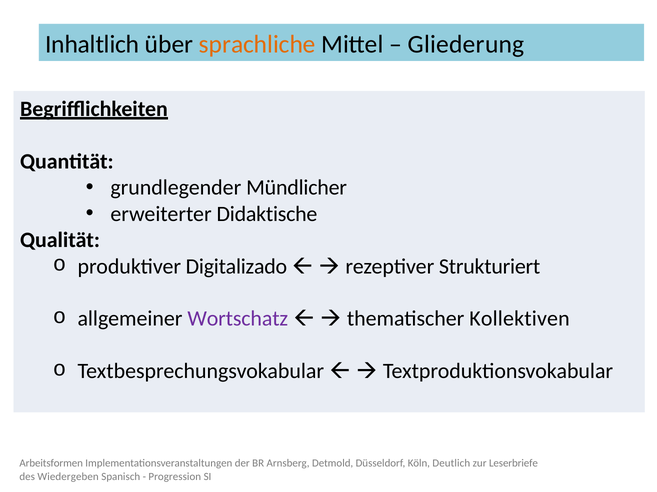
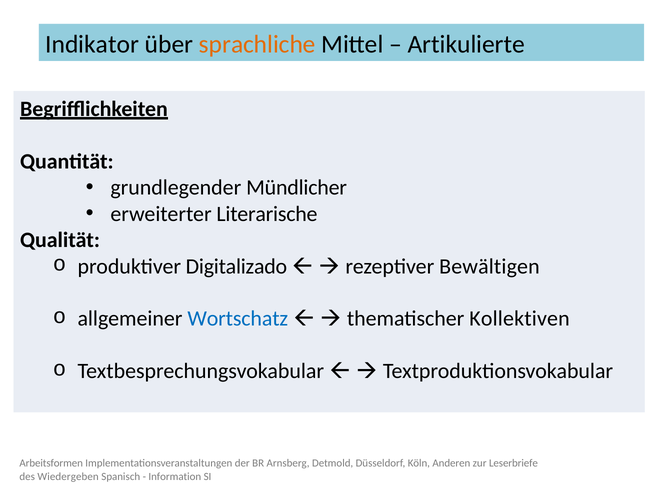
Inhaltlich: Inhaltlich -> Indikator (92, 44)
Gliederung: Gliederung -> Artikulierte (466, 44)
Didaktische: Didaktische -> Literarische (267, 214)
Strukturiert: Strukturiert -> Bewältigen (489, 267)
Wortschatz colour: purple -> blue (238, 319)
Deutlich: Deutlich -> Anderen (451, 464)
Progression: Progression -> Information (175, 477)
